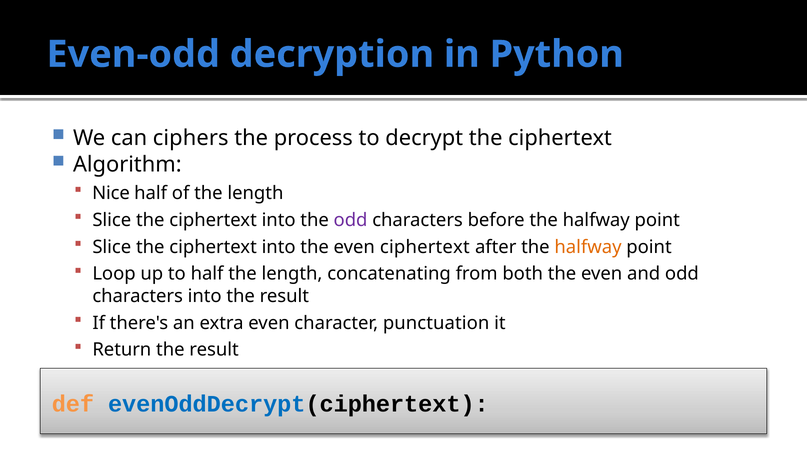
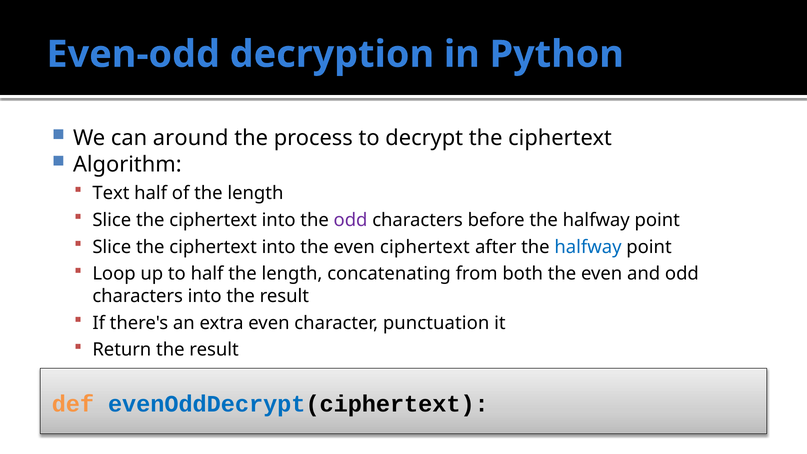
ciphers: ciphers -> around (191, 138)
Nice: Nice -> Text (111, 193)
halfway colour: orange -> blue (588, 247)
